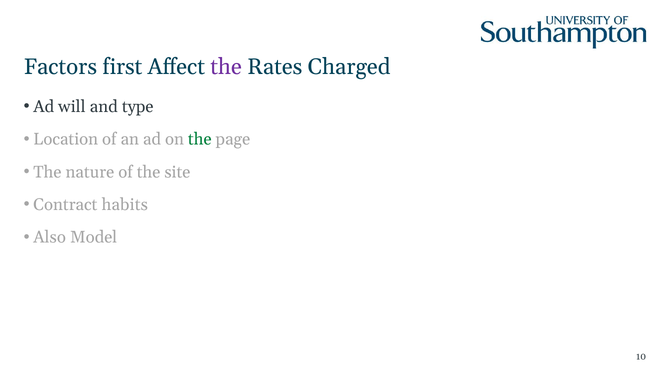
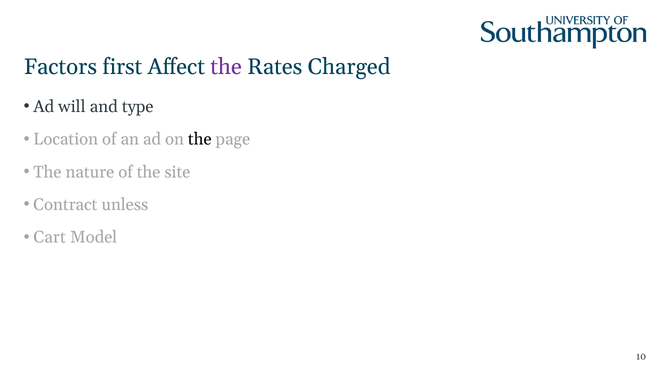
the colour: green -> black (200, 139)
habits: habits -> unless (125, 205)
Also: Also -> Cart (50, 237)
